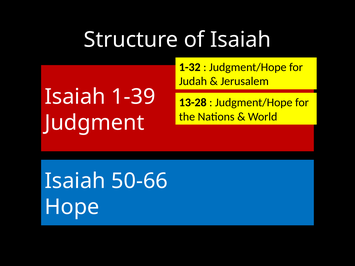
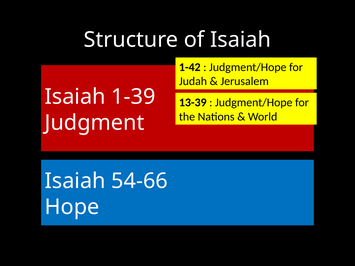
1-32: 1-32 -> 1-42 (190, 67)
13-28: 13-28 -> 13-39 (193, 103)
50-66: 50-66 -> 54-66 (140, 181)
